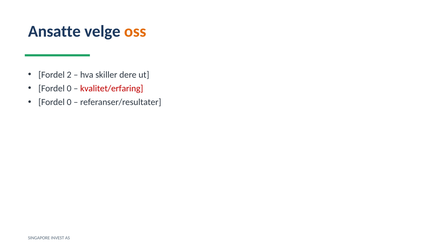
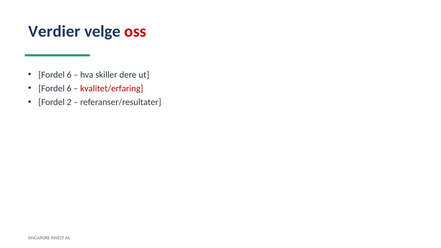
Ansatte: Ansatte -> Verdier (54, 31)
oss colour: orange -> red (135, 31)
2: 2 -> 6 (69, 75)
0: 0 -> 6 (69, 88)
0: 0 -> 2 (69, 102)
